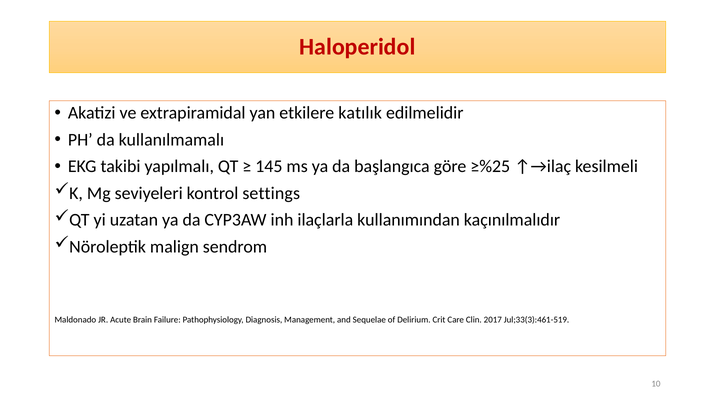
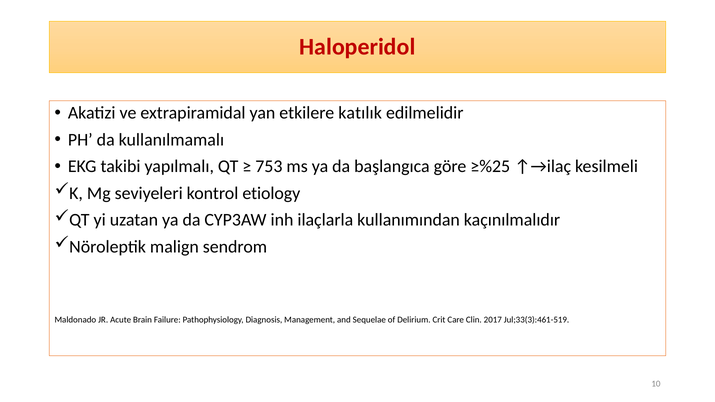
145: 145 -> 753 (269, 167)
settings: settings -> etiology (271, 193)
